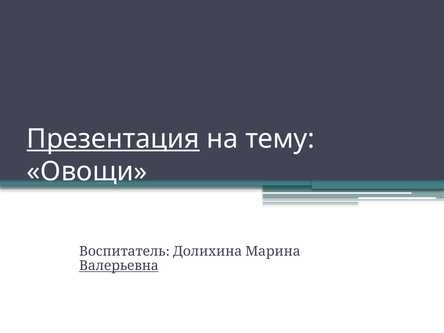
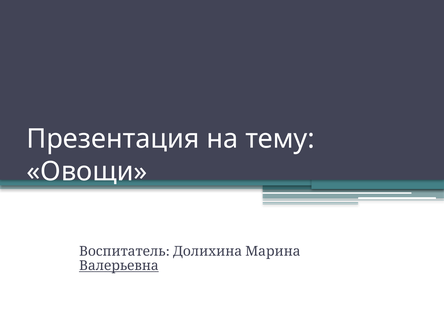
Презентация underline: present -> none (113, 139)
